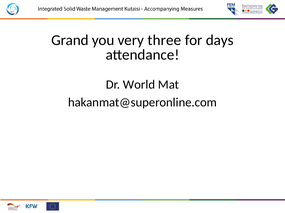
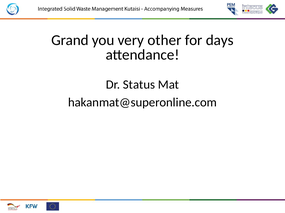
three: three -> other (164, 40)
World: World -> Status (139, 85)
